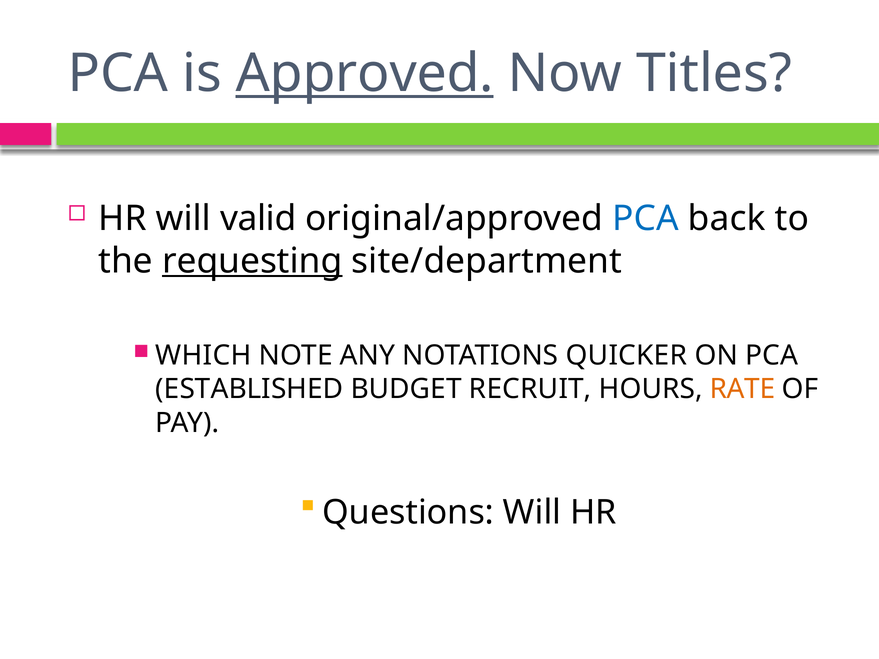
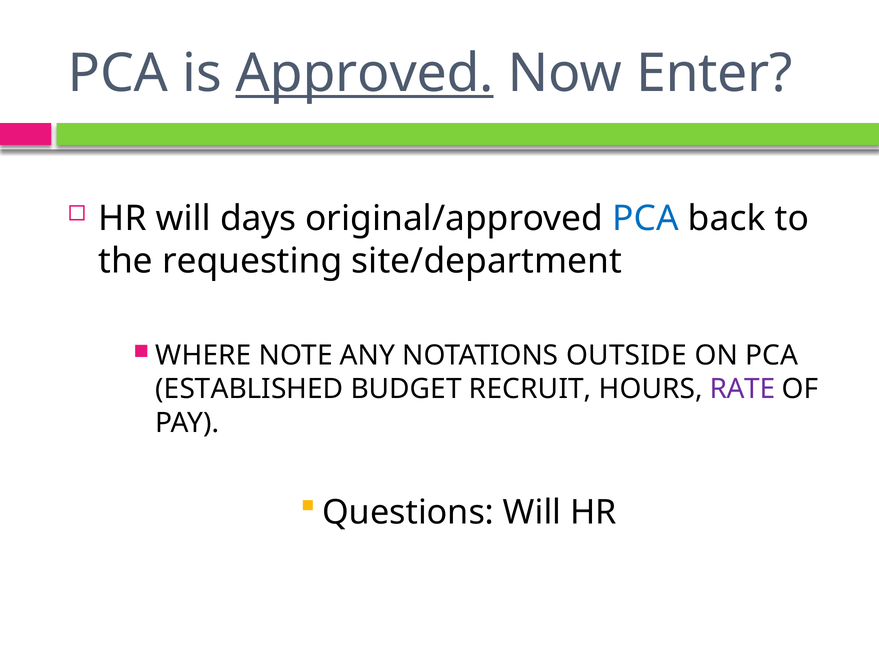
Titles: Titles -> Enter (714, 73)
valid: valid -> days (258, 218)
requesting underline: present -> none (252, 261)
WHICH: WHICH -> WHERE (203, 356)
QUICKER: QUICKER -> OUTSIDE (626, 356)
RATE colour: orange -> purple (742, 389)
